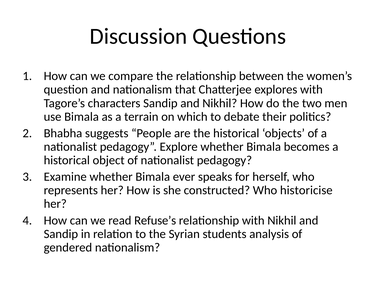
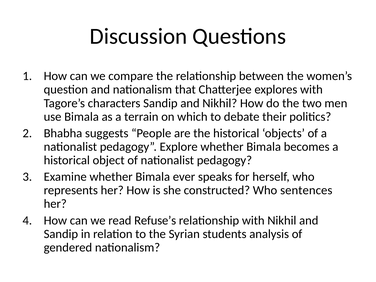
historicise: historicise -> sentences (306, 190)
